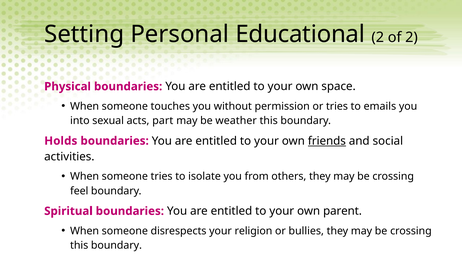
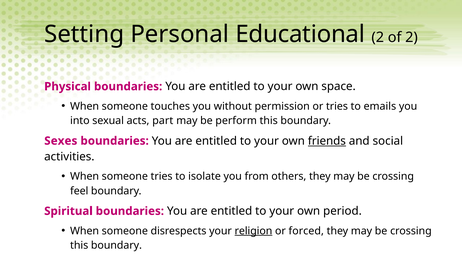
weather: weather -> perform (236, 121)
Holds: Holds -> Sexes (61, 141)
parent: parent -> period (342, 211)
religion underline: none -> present (253, 231)
bullies: bullies -> forced (306, 231)
